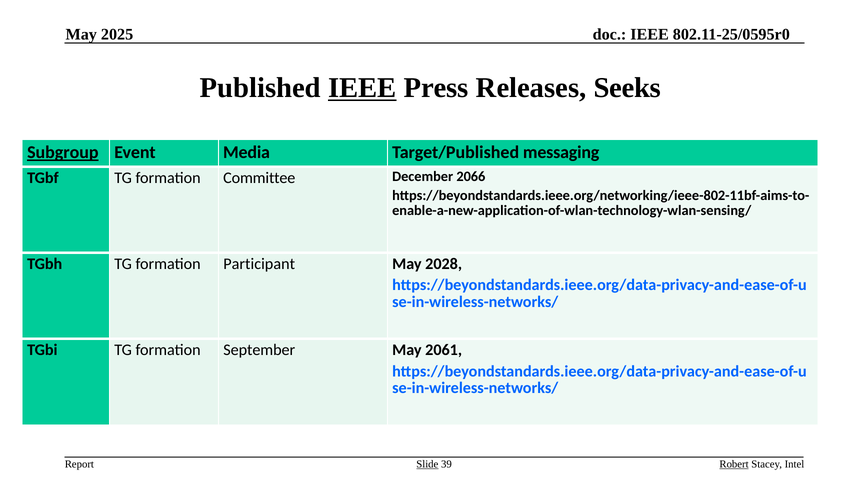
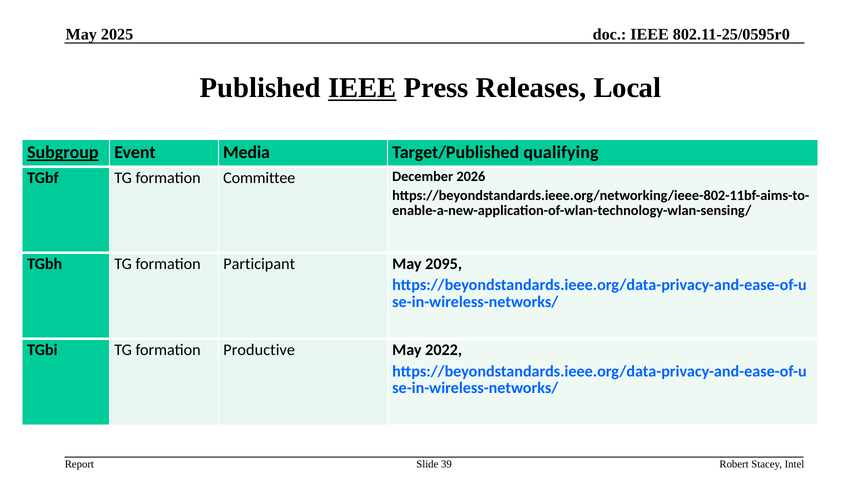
Seeks: Seeks -> Local (627, 88)
messaging: messaging -> qualifying (561, 153)
2066: 2066 -> 2026 (471, 177)
2028: 2028 -> 2095 (444, 264)
September: September -> Productive (259, 350)
2061: 2061 -> 2022 (444, 350)
Slide underline: present -> none (427, 464)
Robert underline: present -> none (734, 464)
